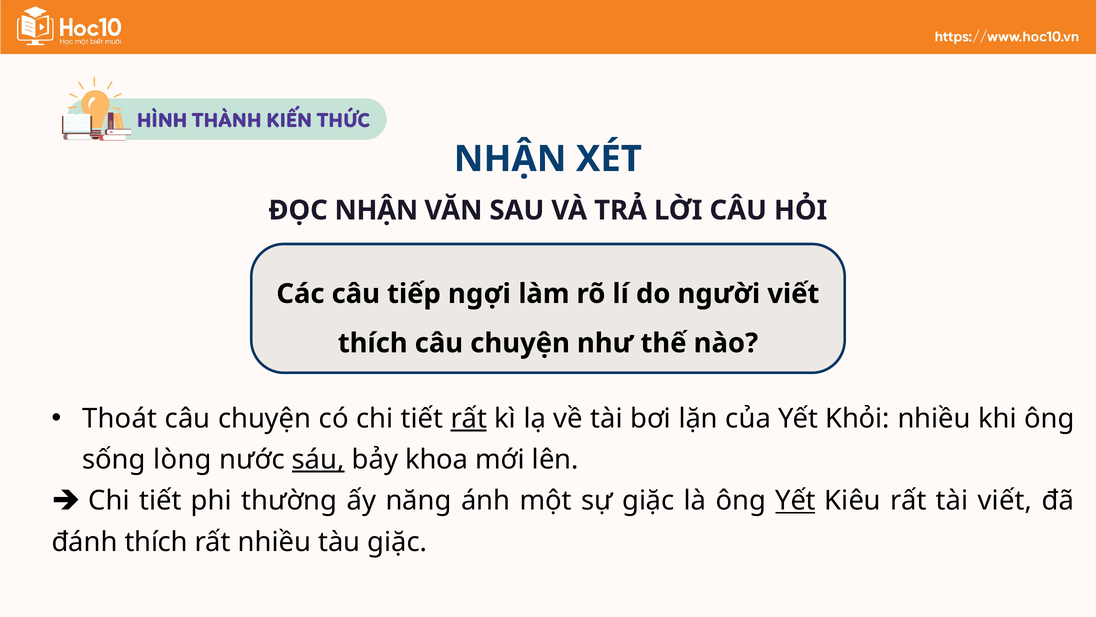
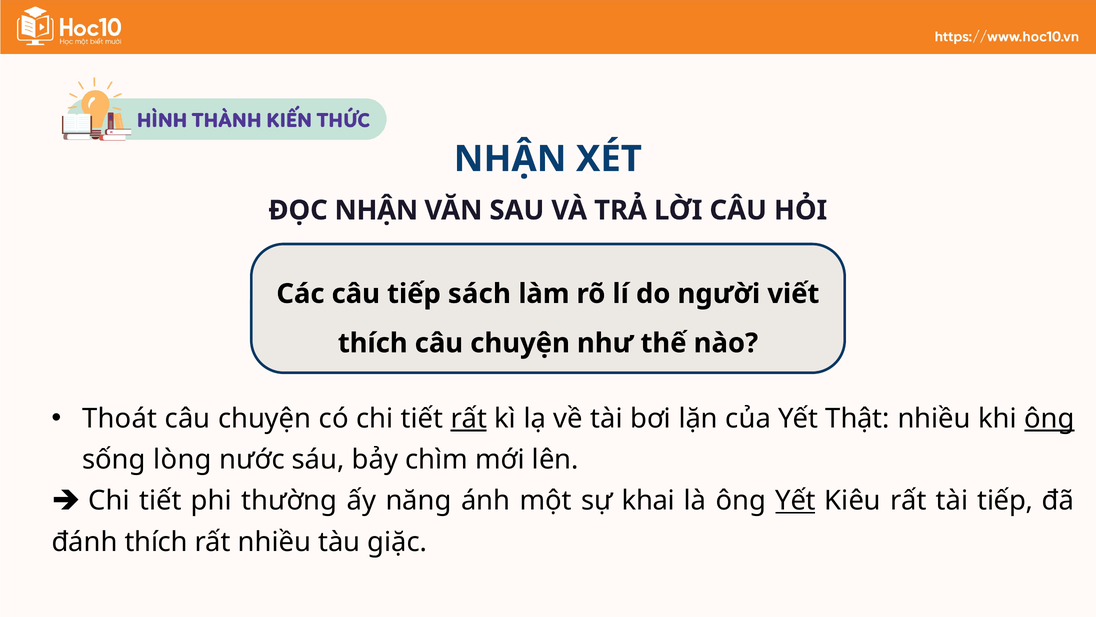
ngợi: ngợi -> sách (479, 294)
Khỏi: Khỏi -> Thật (857, 418)
ông underline: none -> present (1050, 418)
sáu underline: present -> none (318, 459)
khoa: khoa -> chìm (437, 459)
sự giặc: giặc -> khai (648, 500)
tài viết: viết -> tiếp (1005, 500)
